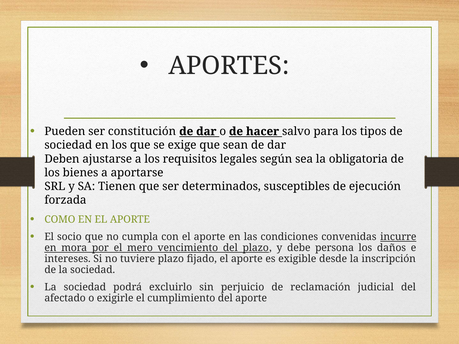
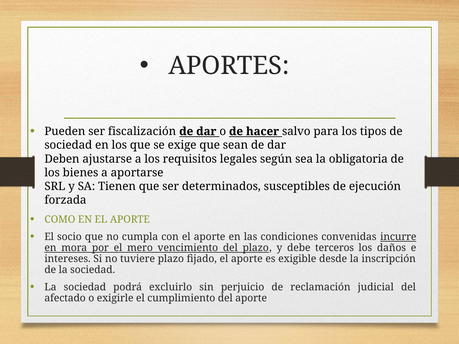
constitución: constitución -> fiscalización (142, 132)
persona: persona -> terceros (335, 248)
